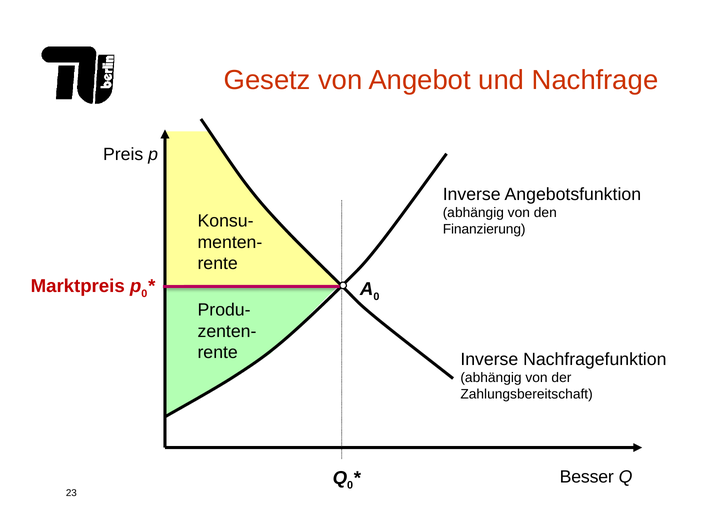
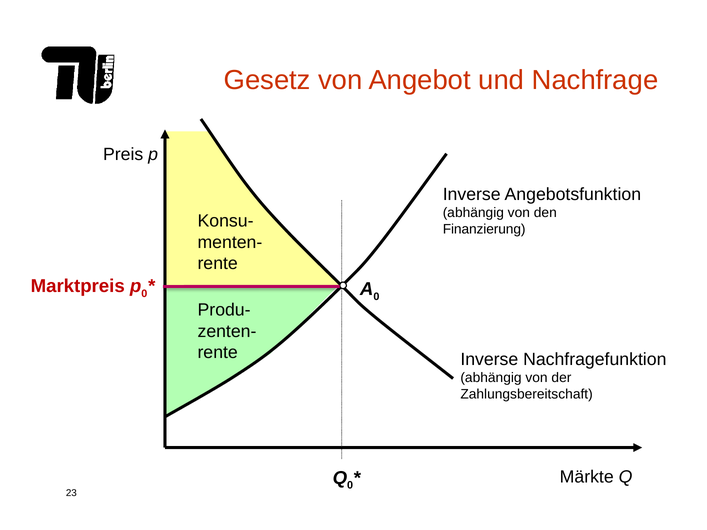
Besser: Besser -> Märkte (587, 477)
